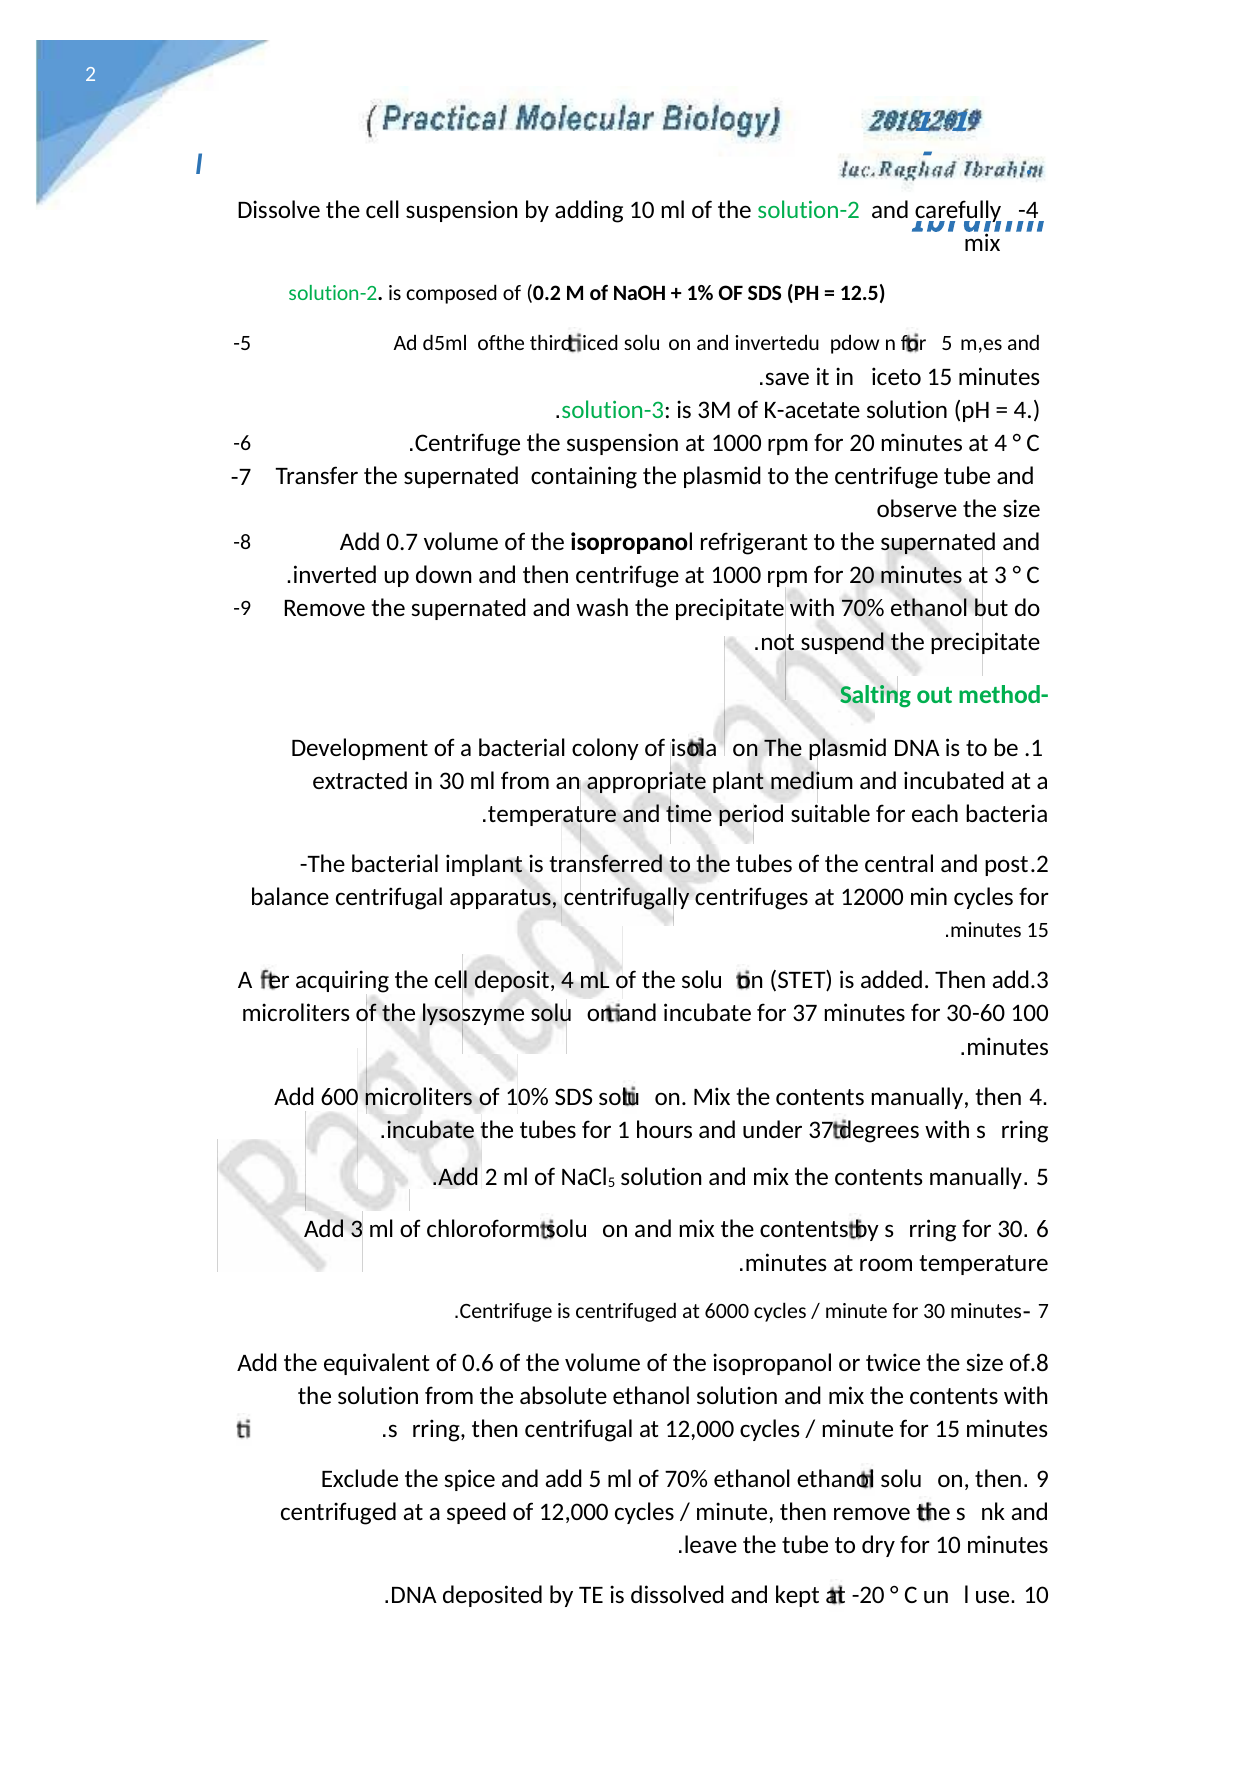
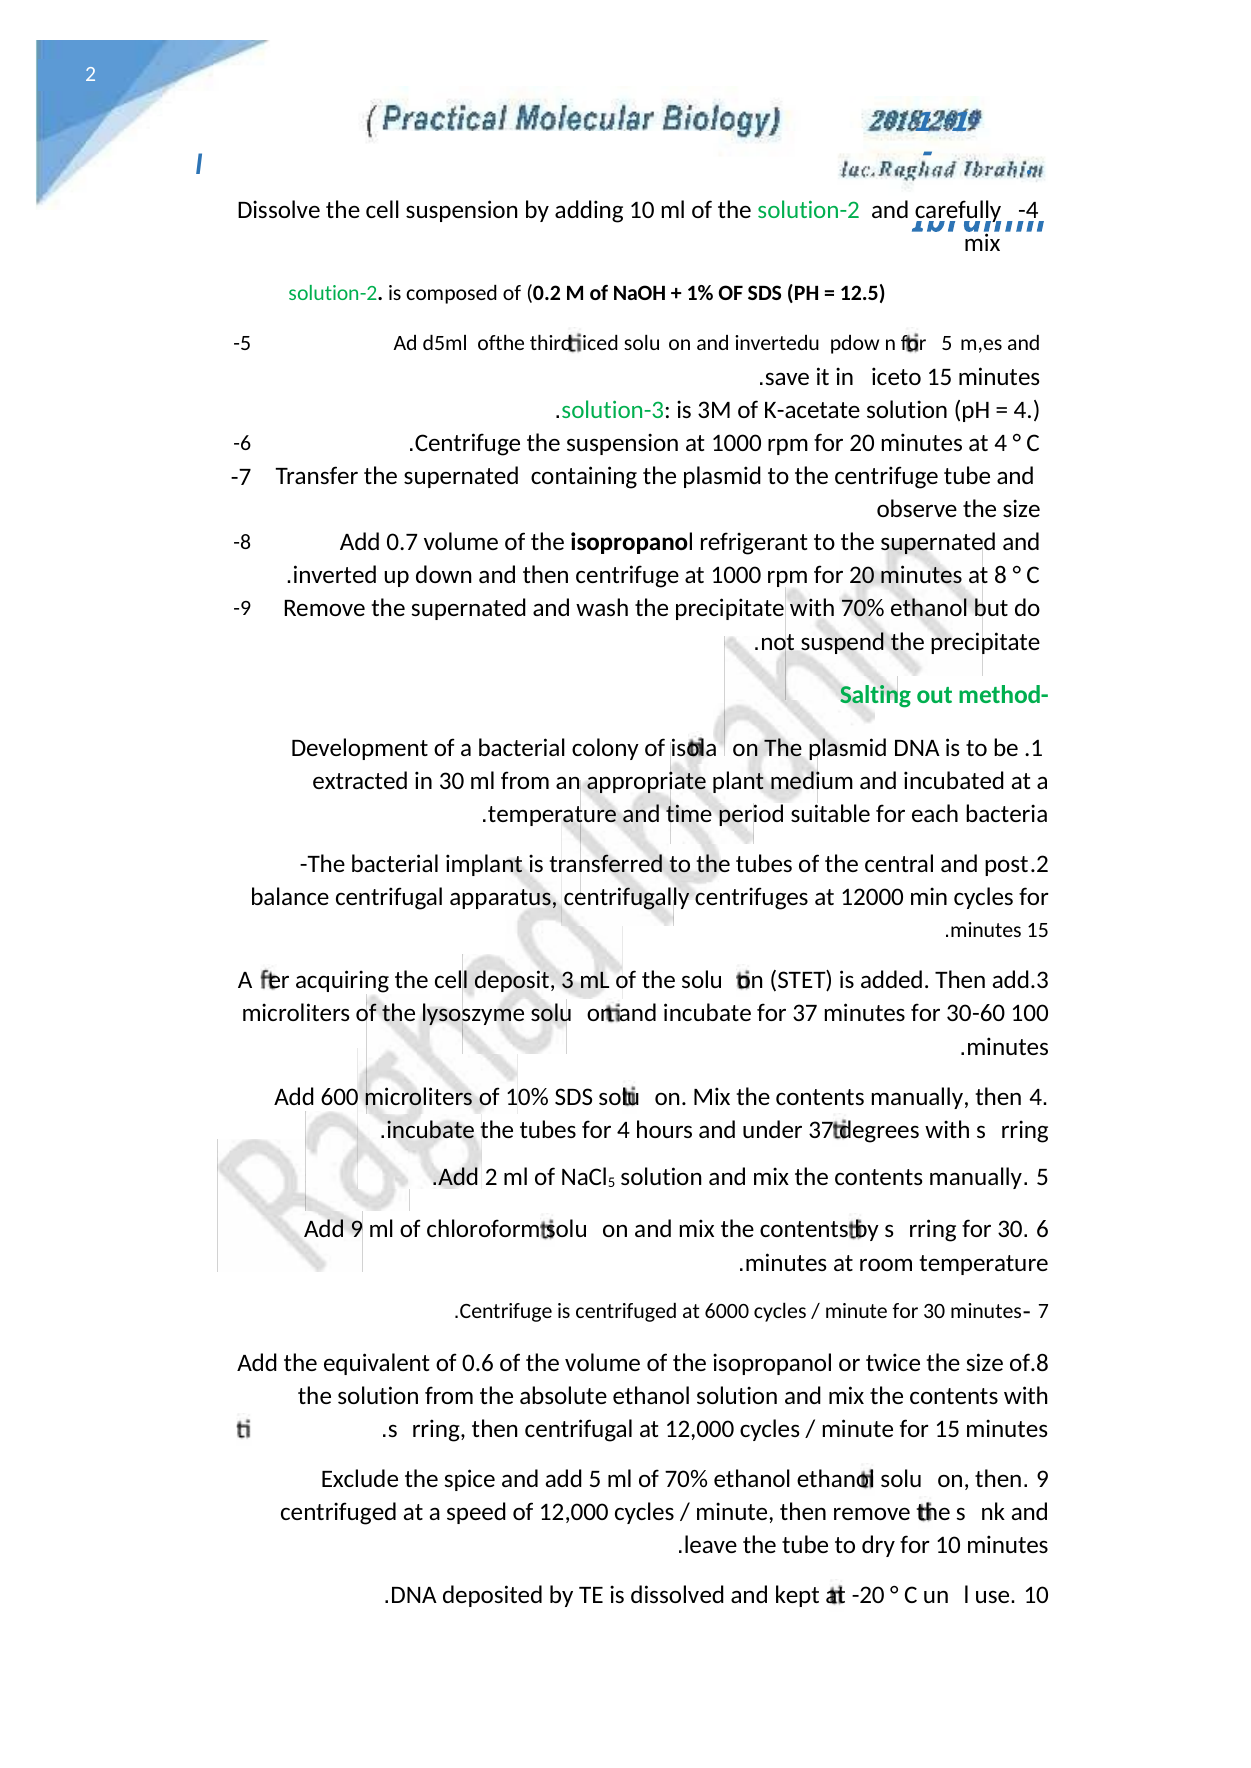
at 3: 3 -> 8 (1000, 575)
deposit 4: 4 -> 3 (567, 980)
for 1: 1 -> 4 (624, 1129)
Add 3: 3 -> 9 (357, 1229)
